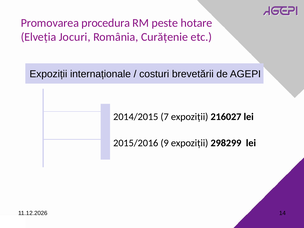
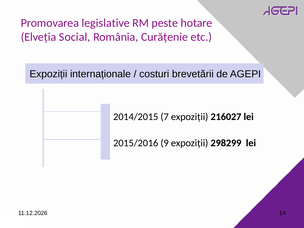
procedura: procedura -> legislative (106, 23)
Jocuri: Jocuri -> Social (75, 37)
